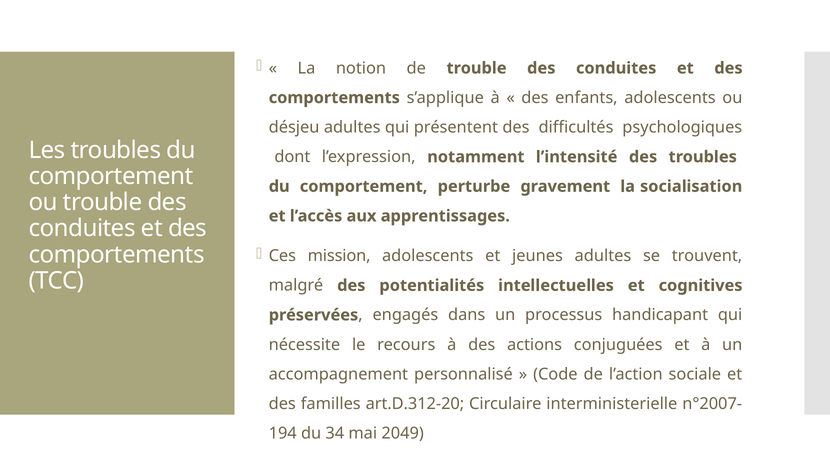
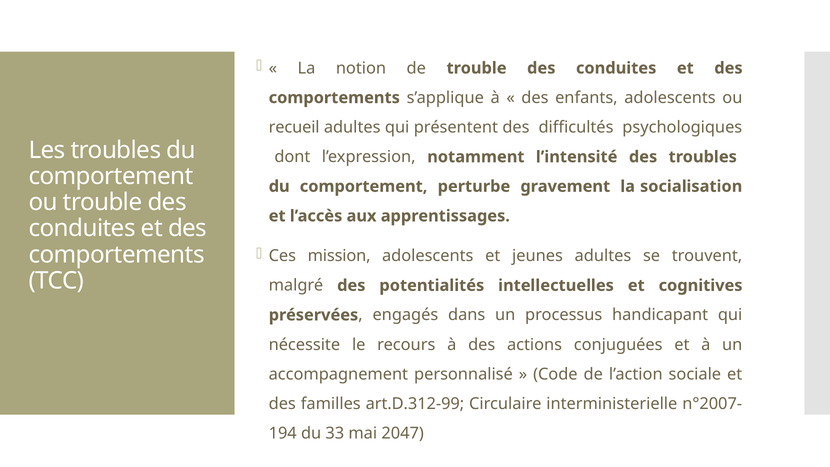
désjeu: désjeu -> recueil (294, 127)
art.D.312-20: art.D.312-20 -> art.D.312-99 (415, 404)
34: 34 -> 33 (335, 433)
2049: 2049 -> 2047 (403, 433)
